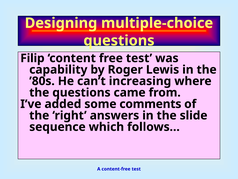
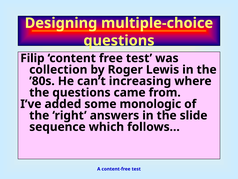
capability: capability -> collection (58, 69)
comments: comments -> monologic (150, 104)
